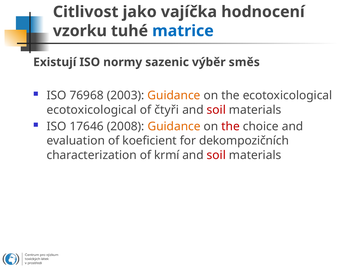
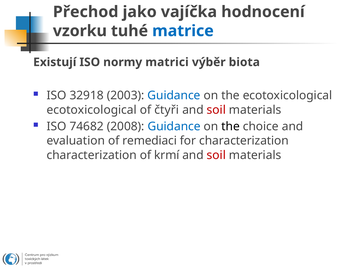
Citlivost: Citlivost -> Přechod (86, 12)
sazenic: sazenic -> matrici (167, 62)
směs: směs -> biota (244, 62)
76968: 76968 -> 32918 (87, 96)
Guidance colour: orange -> blue (174, 96)
17646: 17646 -> 74682 (87, 127)
Guidance colour: orange -> blue (174, 127)
the colour: red -> black (231, 127)
koeficient: koeficient -> remediaci (150, 141)
for dekompozičních: dekompozičních -> characterization (244, 141)
